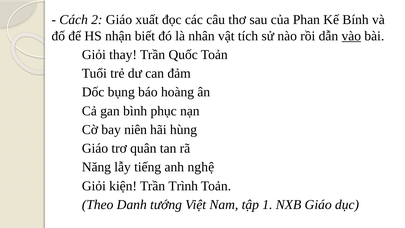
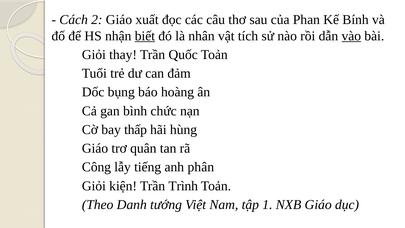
biết underline: none -> present (145, 36)
phục: phục -> chức (164, 111)
niên: niên -> thấp (136, 130)
Năng: Năng -> Công (96, 167)
nghệ: nghệ -> phân (201, 167)
